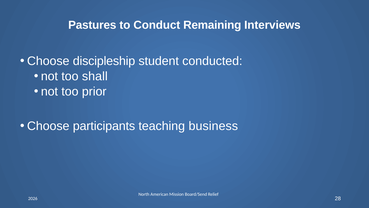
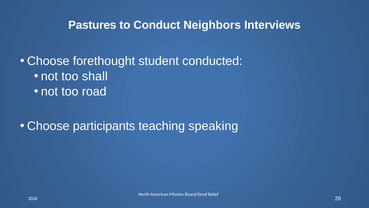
Remaining: Remaining -> Neighbors (212, 25)
discipleship: discipleship -> forethought (104, 61)
prior: prior -> road (94, 91)
business: business -> speaking (213, 126)
